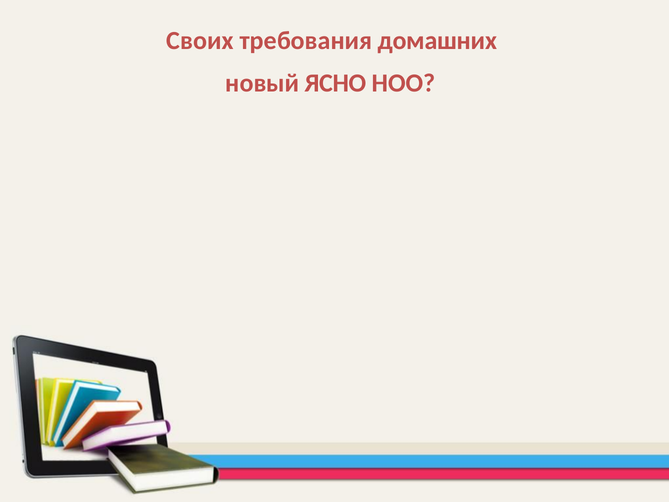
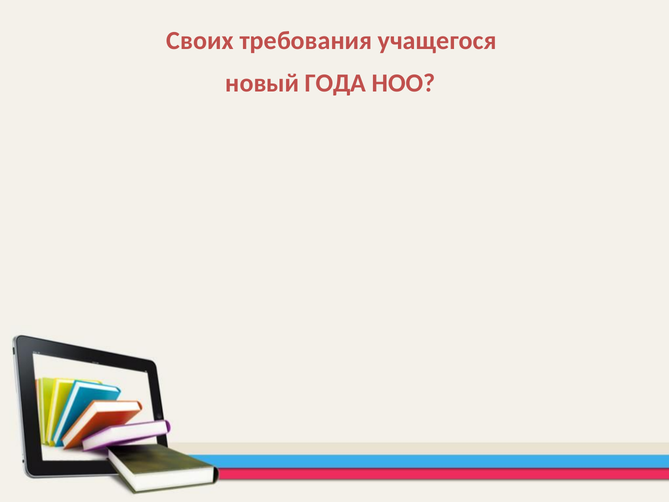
домашних: домашних -> учащегося (437, 41)
ЯСНО: ЯСНО -> ГОДА (336, 83)
